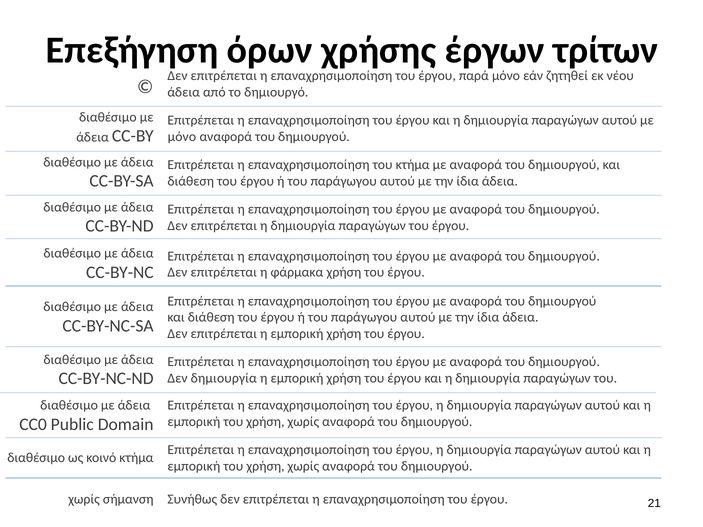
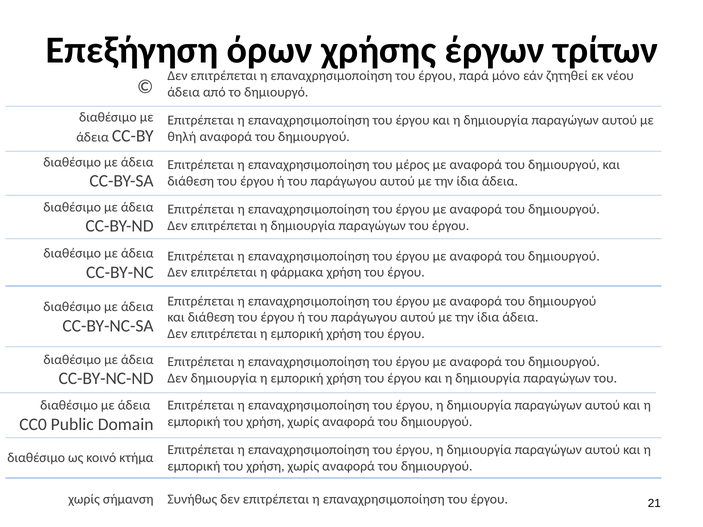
μόνο: μόνο -> θηλή (182, 137)
του κτήμα: κτήμα -> μέρος (413, 165)
